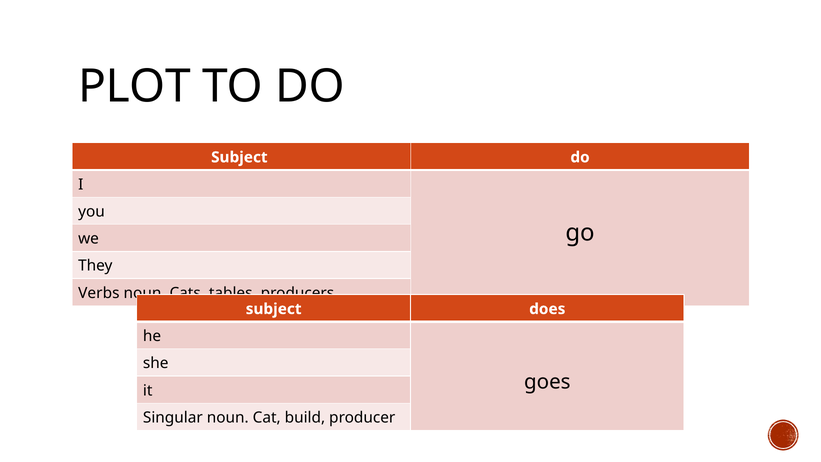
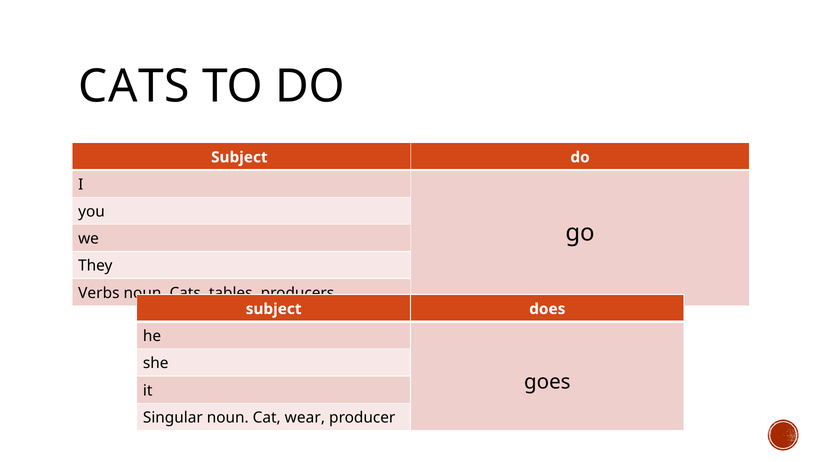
PLOT: PLOT -> CATS (134, 87)
build: build -> wear (305, 417)
